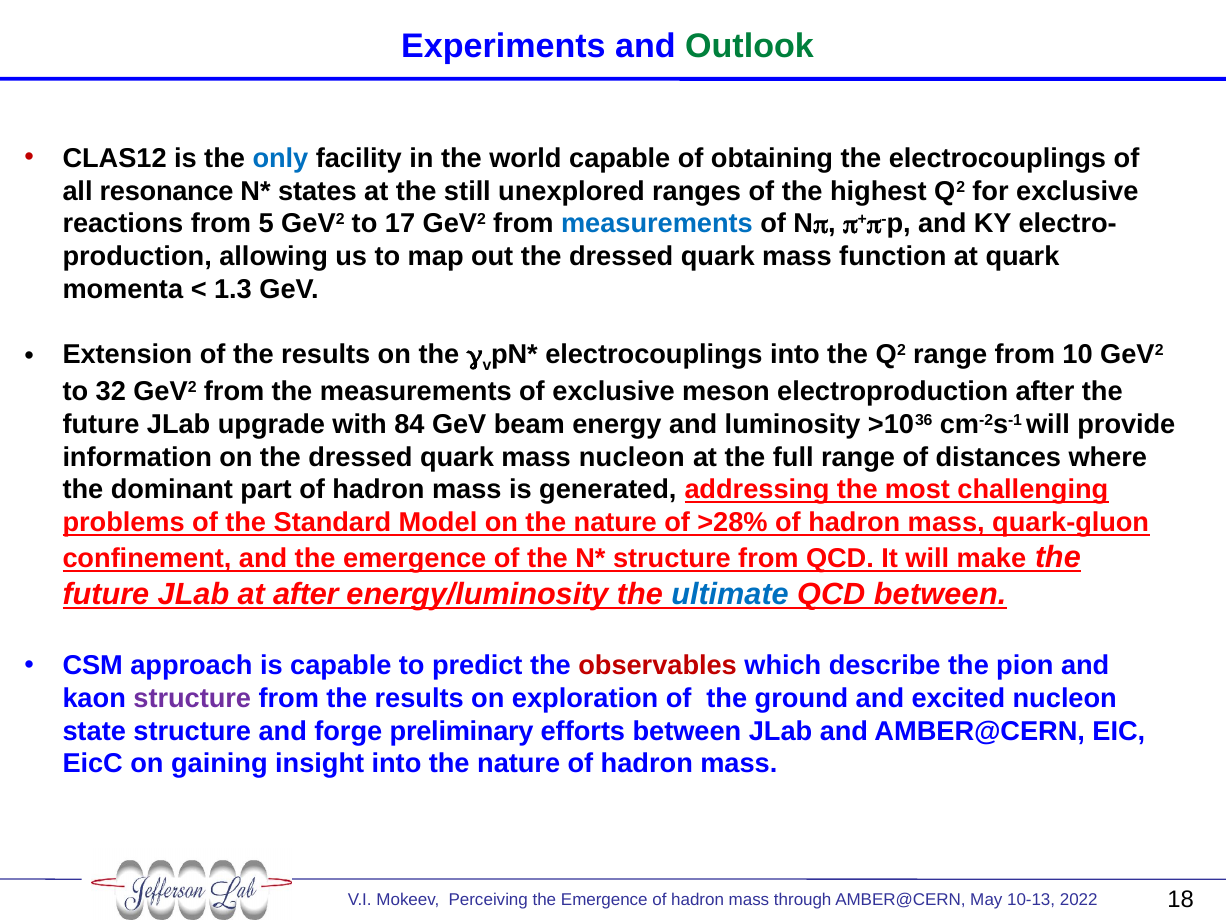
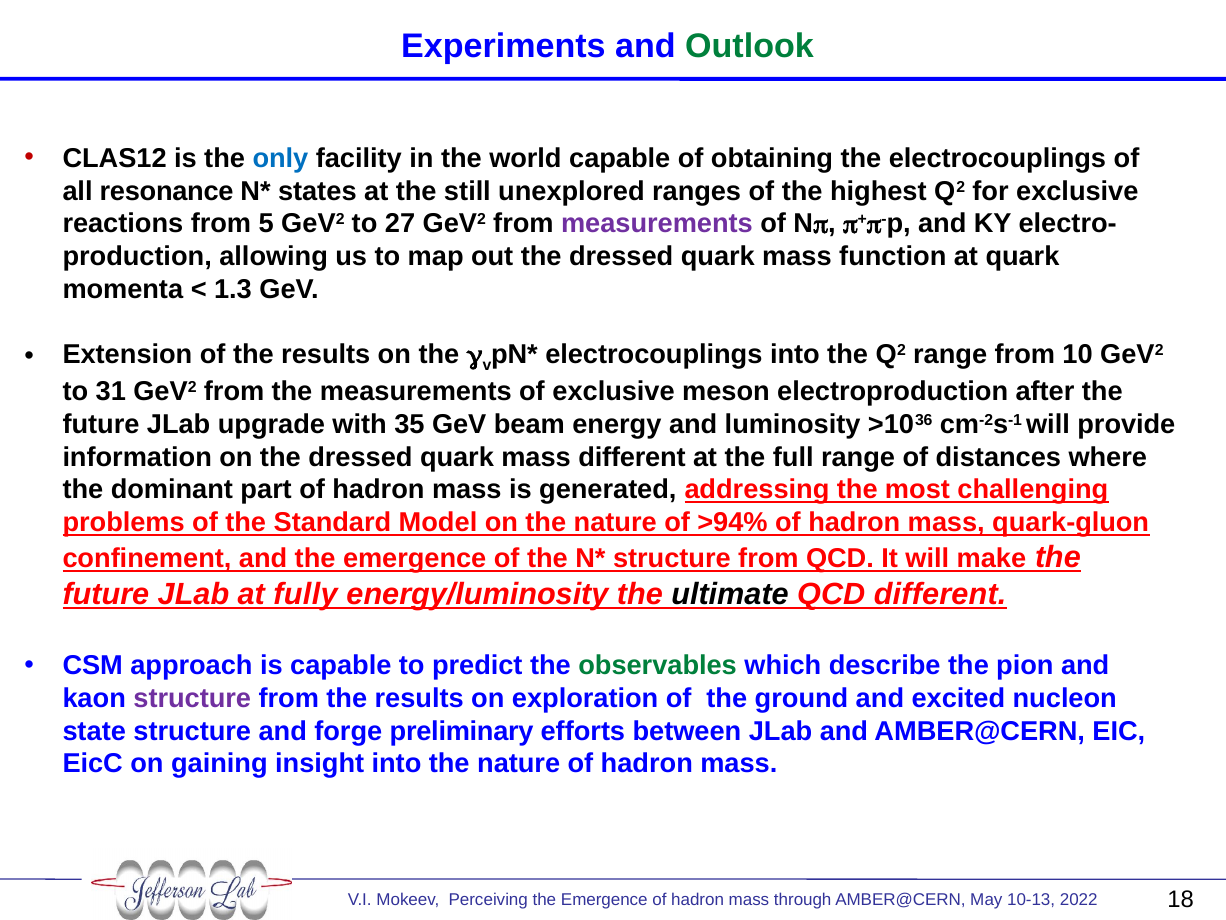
17: 17 -> 27 (400, 224)
measurements colour: blue -> purple (657, 224)
32: 32 -> 31 (111, 392)
84: 84 -> 35 (409, 424)
mass nucleon: nucleon -> different (632, 457)
>28%: >28% -> >94% (733, 522)
at after: after -> fully (306, 594)
ultimate colour: blue -> black (730, 594)
QCD between: between -> different (940, 594)
observables colour: red -> green (658, 665)
